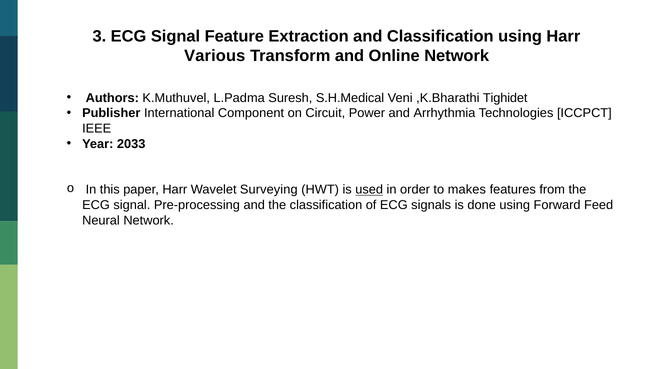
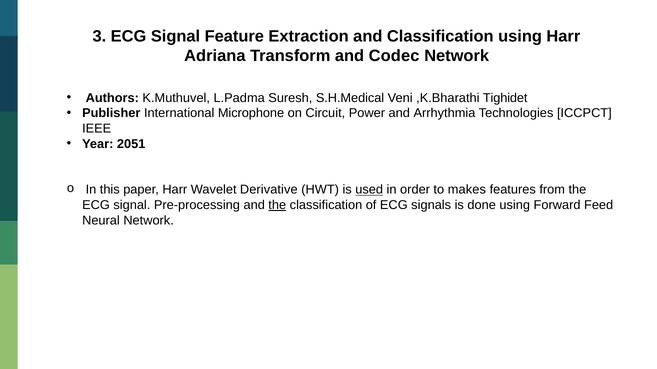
Various: Various -> Adriana (215, 56)
Online: Online -> Codec (394, 56)
Component: Component -> Microphone (251, 113)
2033: 2033 -> 2051 (131, 144)
Surveying: Surveying -> Derivative (269, 190)
the underline: none -> present (277, 205)
